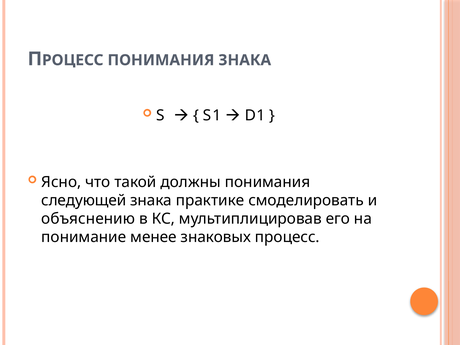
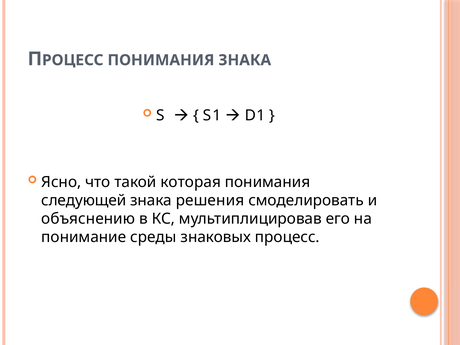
должны: должны -> которая (191, 182)
практике: практике -> решения (210, 200)
менее: менее -> среды (153, 237)
